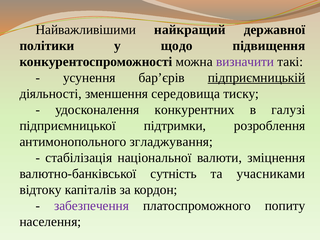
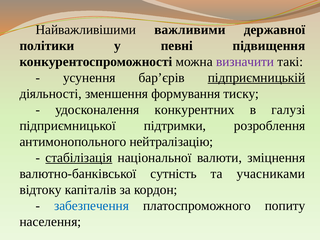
найкращий: найкращий -> важливими (190, 30)
щодо: щодо -> певні (177, 46)
середовища: середовища -> формування (186, 94)
згладжування: згладжування -> нейтралізацію (171, 142)
стабілізація underline: none -> present (79, 158)
забезпечення colour: purple -> blue (92, 206)
